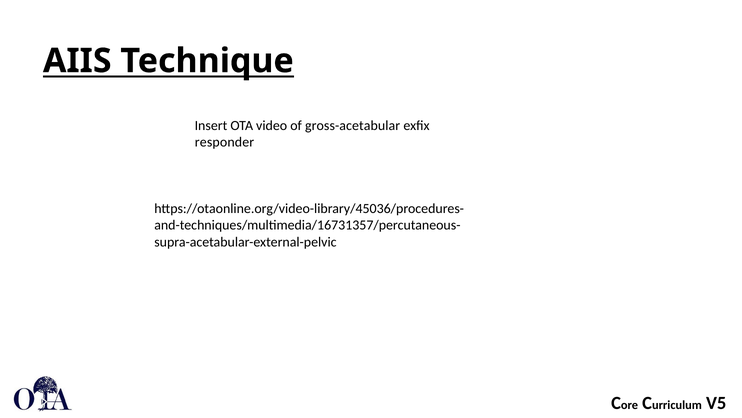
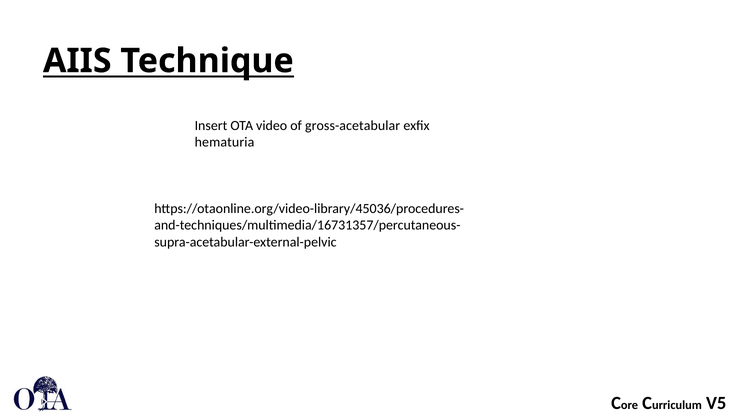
responder: responder -> hematuria (225, 142)
